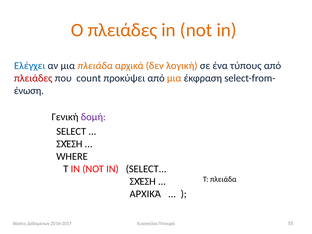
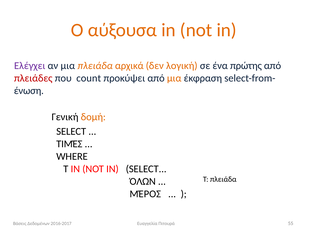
Ο πλειάδες: πλειάδες -> αύξουσα (122, 30)
Ελέγχει colour: blue -> purple (30, 66)
τύπους: τύπους -> πρώτης (246, 66)
δομή colour: purple -> orange (93, 117)
ΣΧΈΣΗ: ΣΧΈΣΗ -> ΤΙΜΈΣ (69, 144)
ΣΧΈΣΗ: ΣΧΈΣΗ -> ΌΛΩΝ (143, 181)
ΑΡΧΙΚΆ: ΑΡΧΙΚΆ -> ΜΈΡΟΣ (145, 194)
